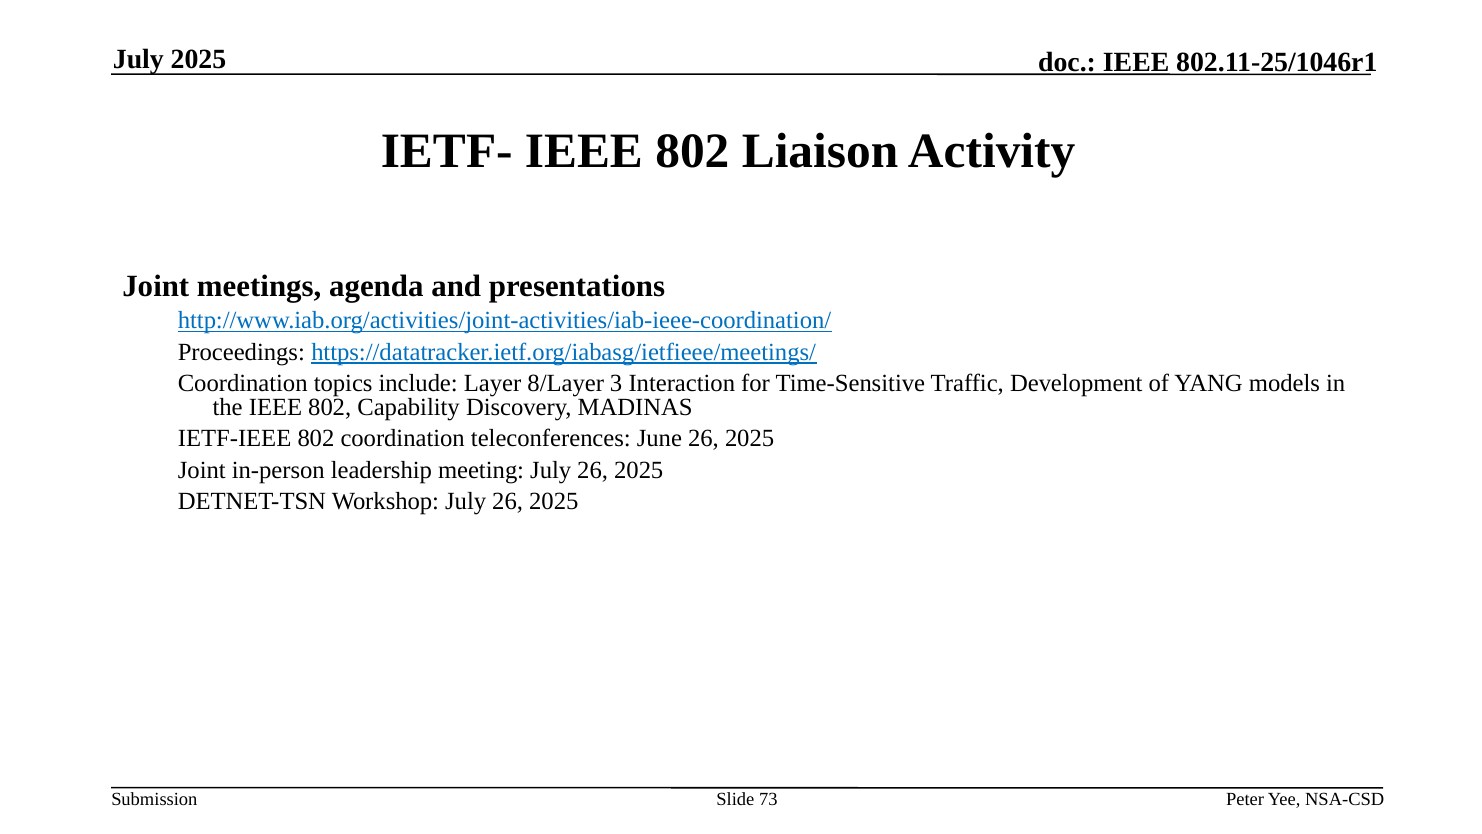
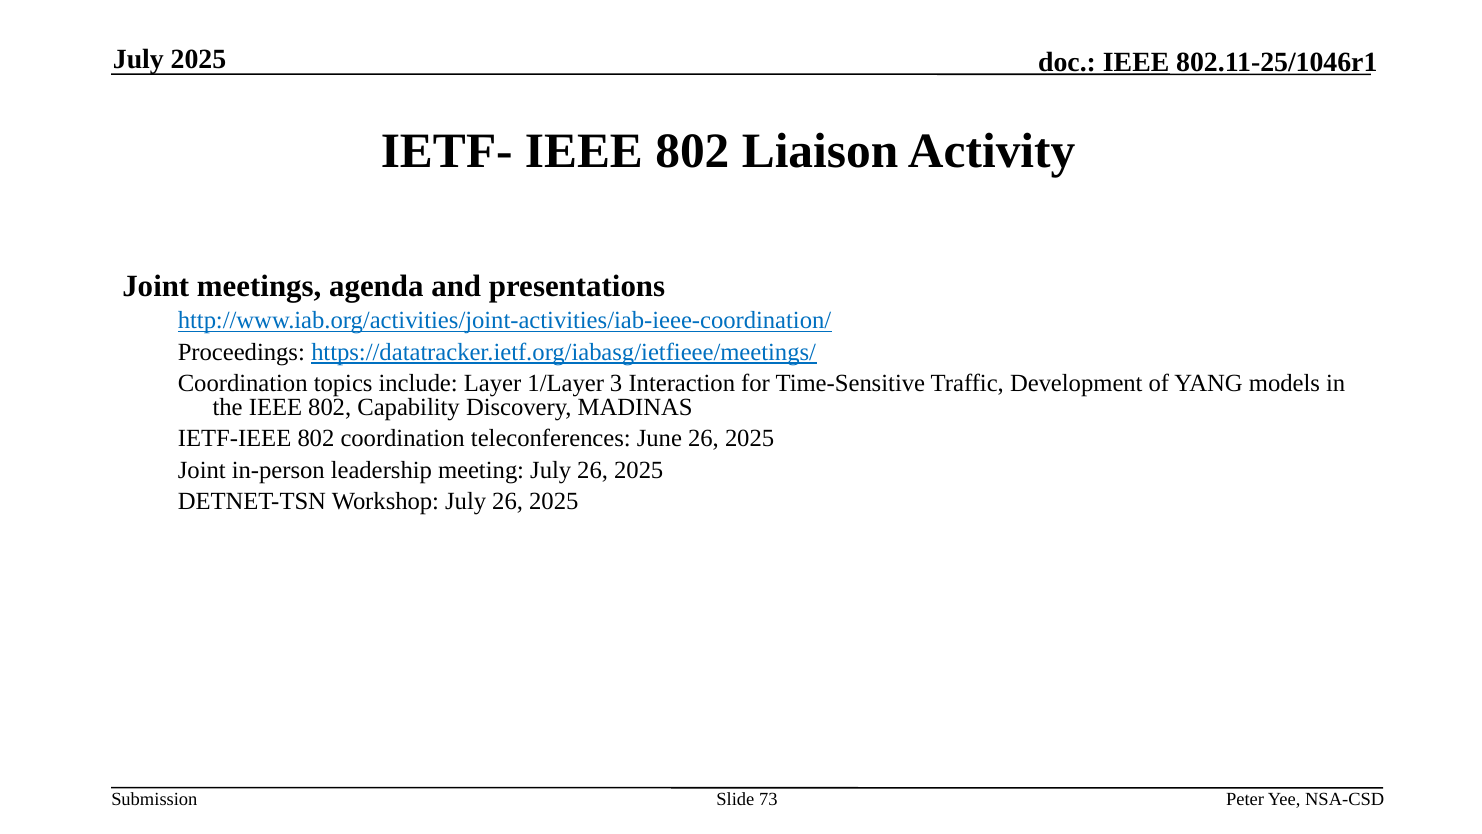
8/Layer: 8/Layer -> 1/Layer (566, 383)
